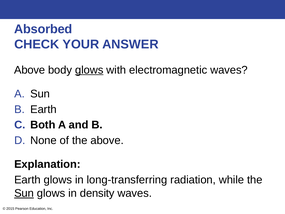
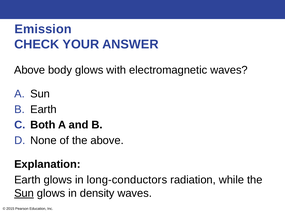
Absorbed: Absorbed -> Emission (43, 29)
glows underline: present -> none (89, 70)
long-transferring: long-transferring -> long-conductors (127, 180)
